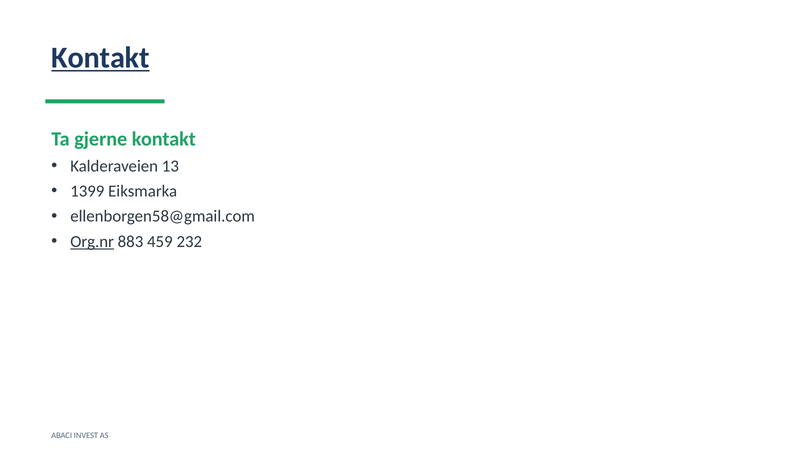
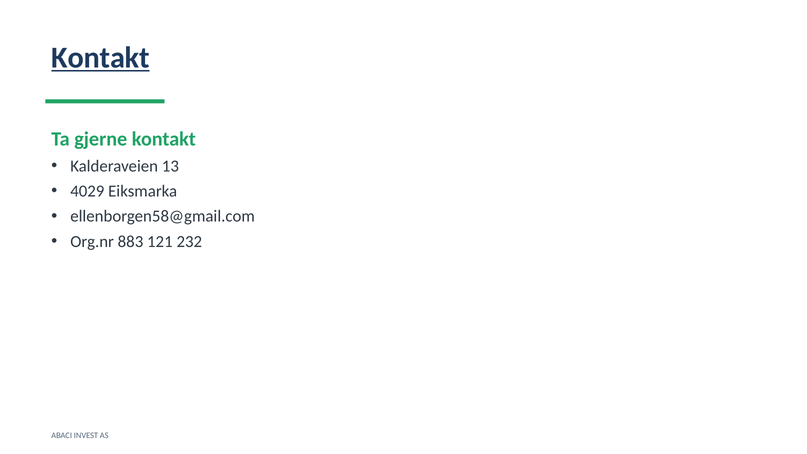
1399: 1399 -> 4029 (87, 191)
Org.nr underline: present -> none (92, 242)
459: 459 -> 121 (160, 242)
